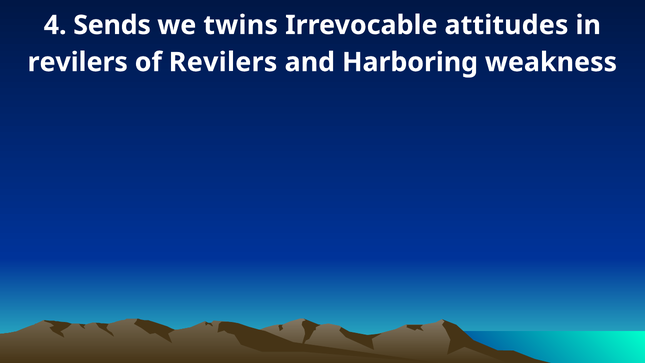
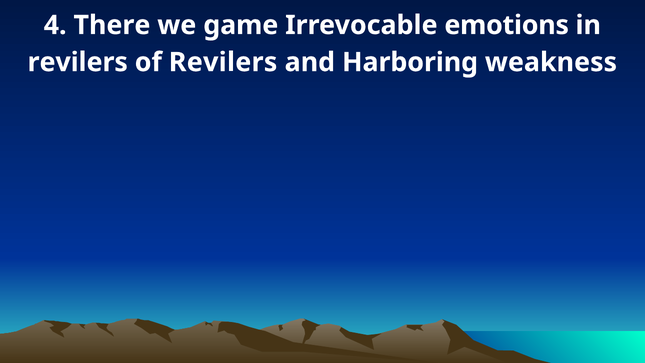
Sends: Sends -> There (112, 25)
twins: twins -> game (241, 25)
attitudes: attitudes -> emotions (507, 25)
